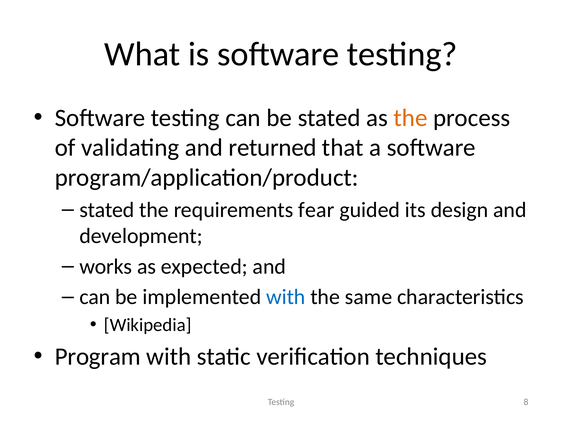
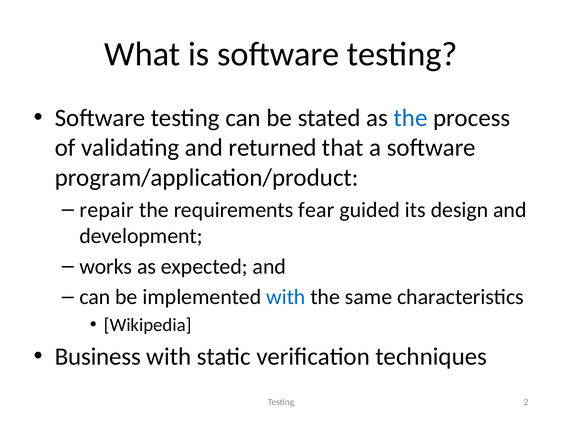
the colour: orange -> blue (411, 118)
stated: stated -> repair (107, 210)
Program: Program -> Business (98, 357)
8: 8 -> 2 (526, 402)
